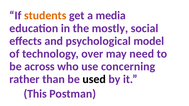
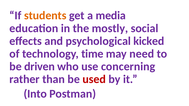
model: model -> kicked (149, 41)
over: over -> time (92, 54)
across: across -> driven (39, 67)
used colour: black -> red (94, 79)
This: This -> Into (35, 94)
